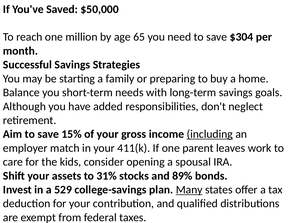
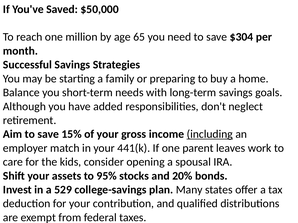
411(k: 411(k -> 441(k (134, 148)
31%: 31% -> 95% (107, 176)
89%: 89% -> 20% (182, 176)
Many underline: present -> none (189, 190)
